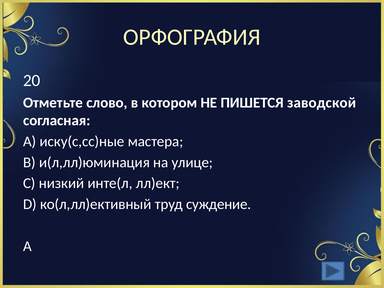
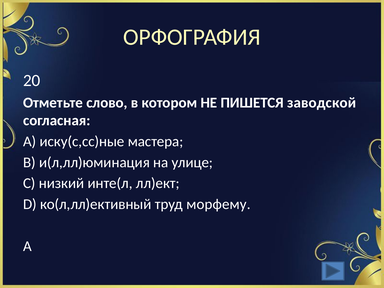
суждение: суждение -> морфему (218, 204)
